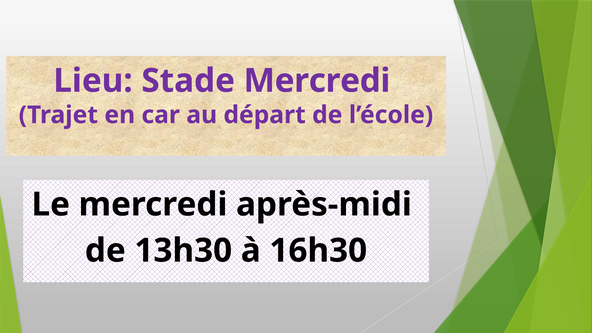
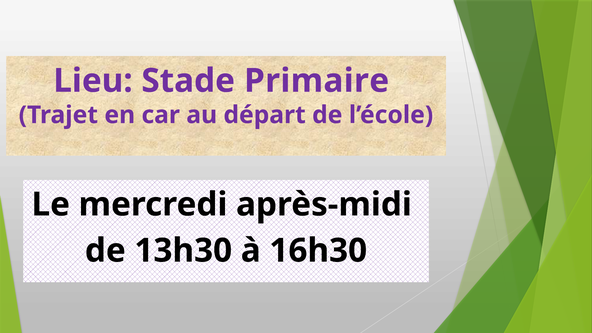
Stade Mercredi: Mercredi -> Primaire (317, 81)
